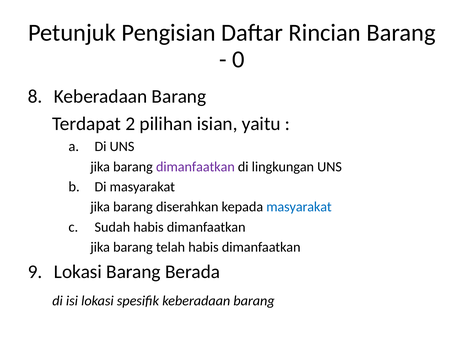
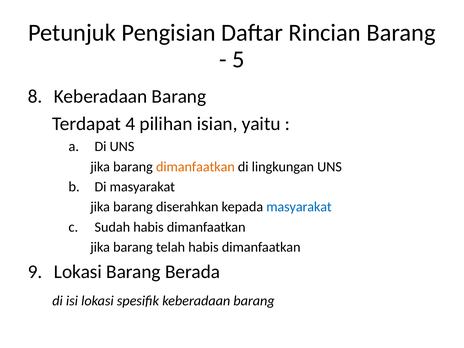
0: 0 -> 5 (238, 59)
2: 2 -> 4 (130, 124)
dimanfaatkan colour: purple -> orange (195, 167)
